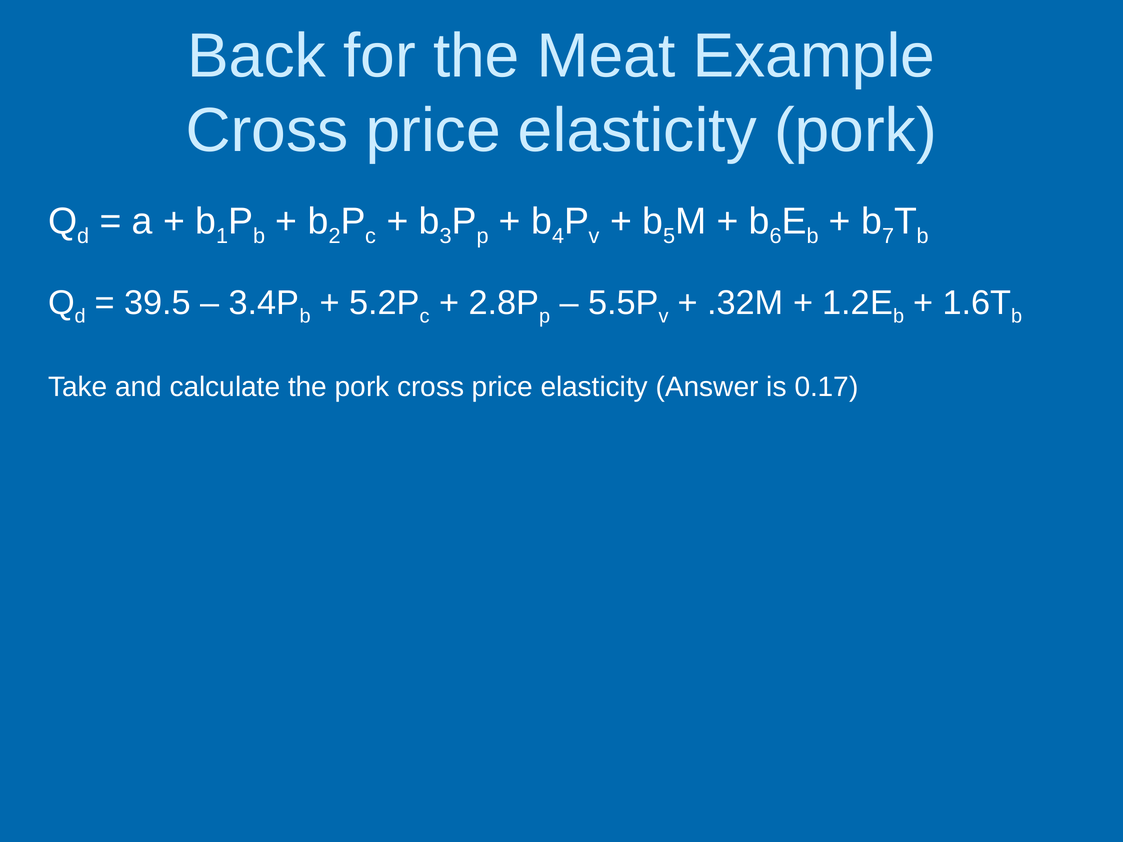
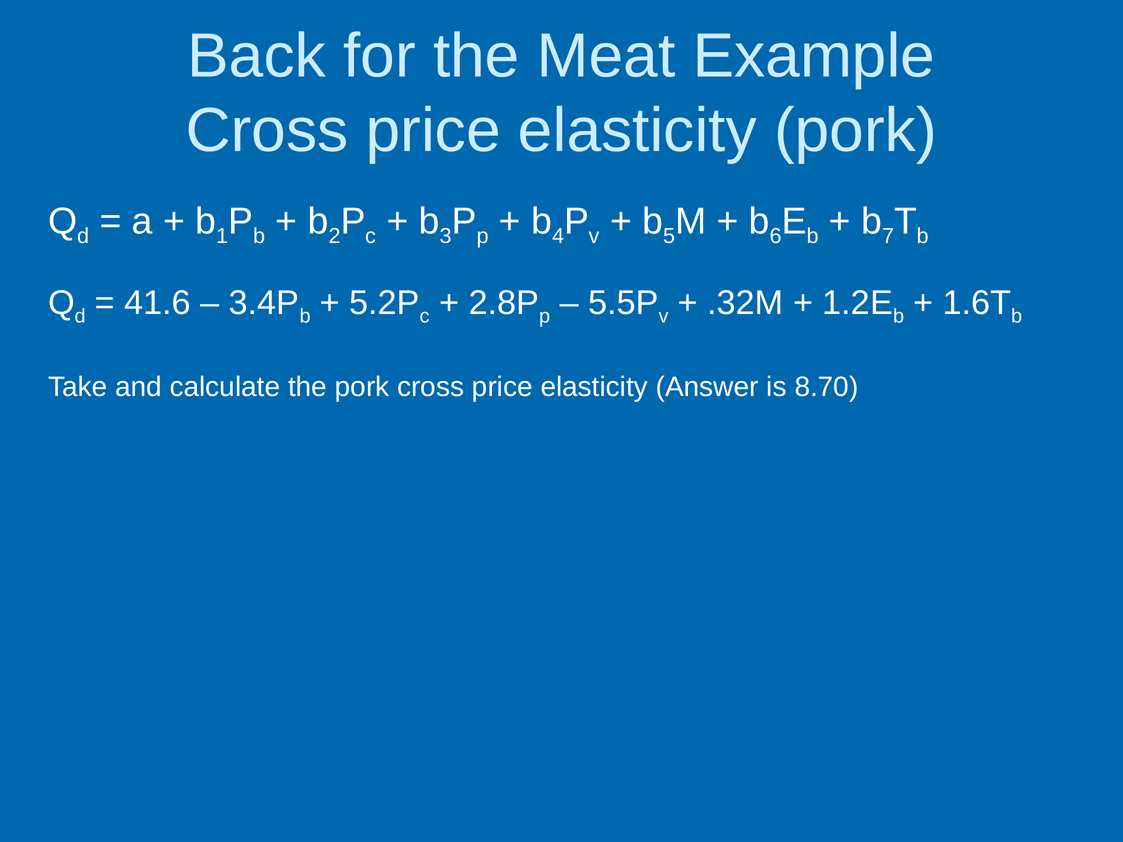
39.5: 39.5 -> 41.6 (158, 303)
0.17: 0.17 -> 8.70 (826, 387)
